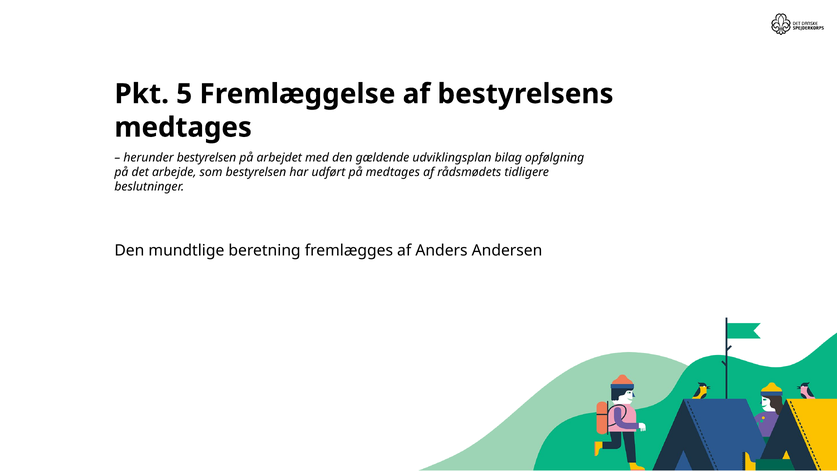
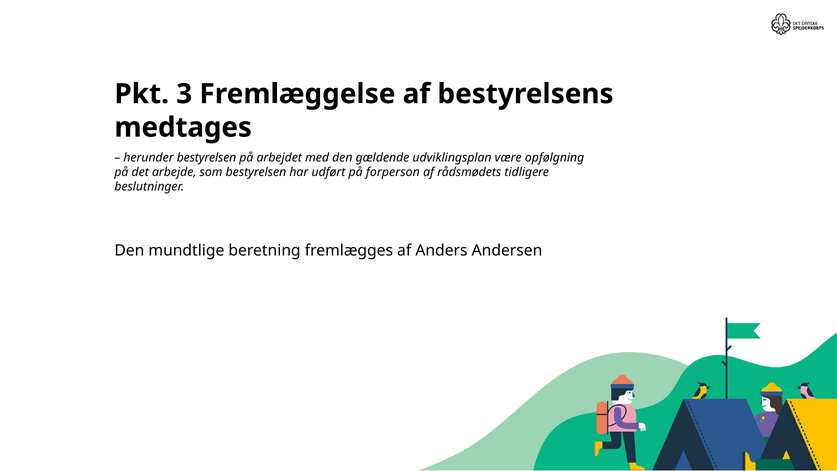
5: 5 -> 3 (184, 94)
bilag: bilag -> være (508, 157)
på medtages: medtages -> forperson (393, 172)
